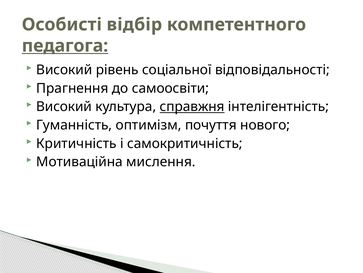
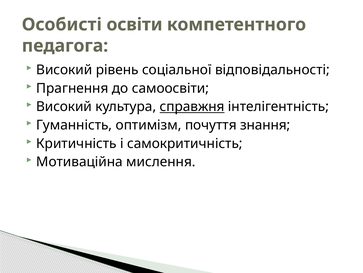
відбір: відбір -> освіти (135, 25)
педагога underline: present -> none (65, 46)
нового: нового -> знання (265, 125)
